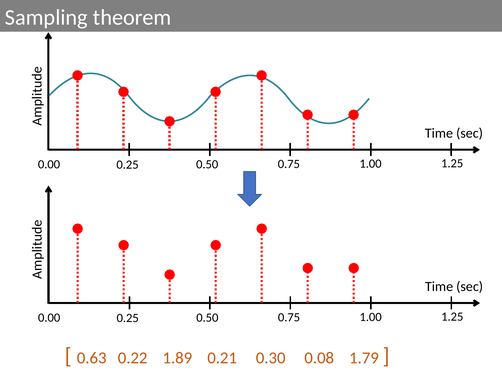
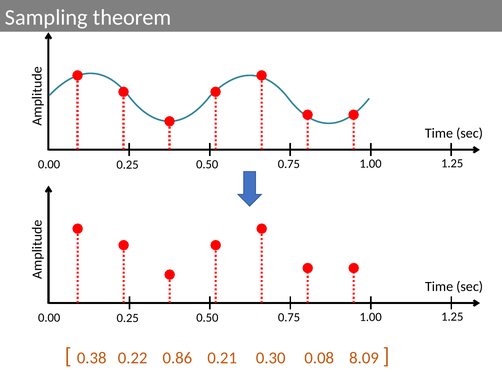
0.63: 0.63 -> 0.38 (92, 357)
1.89: 1.89 -> 0.86 (177, 357)
1.79: 1.79 -> 8.09 (364, 357)
